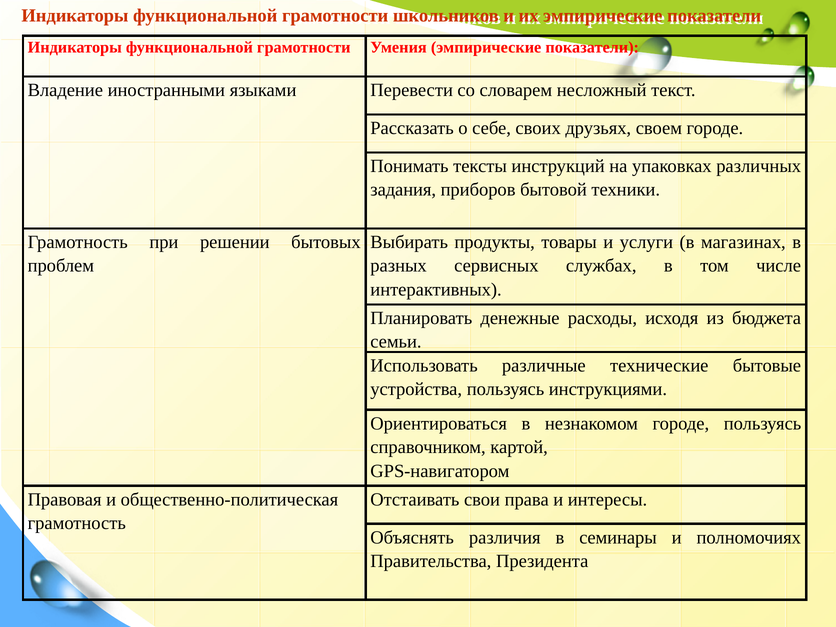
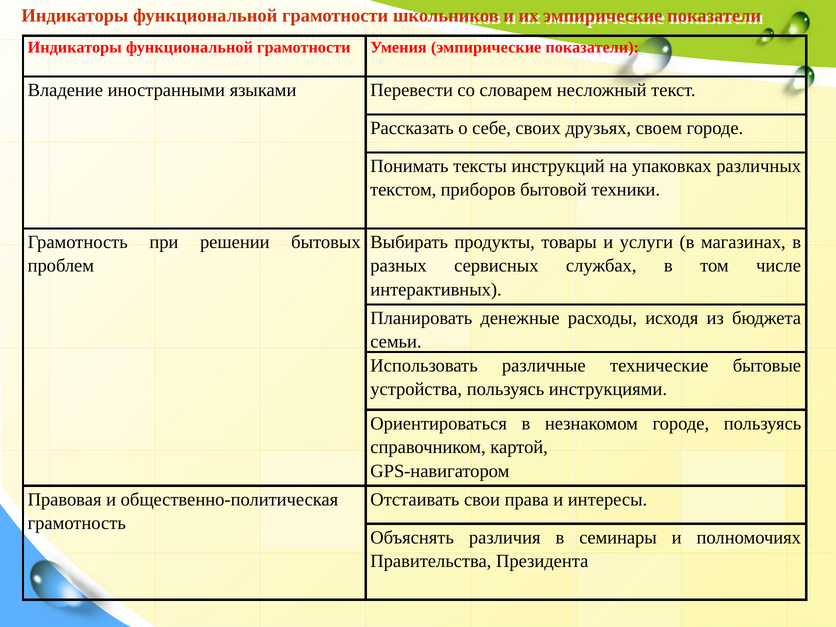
задания: задания -> текстом (403, 190)
